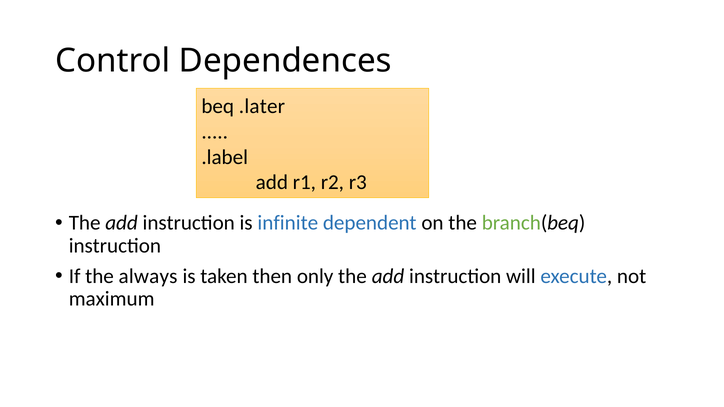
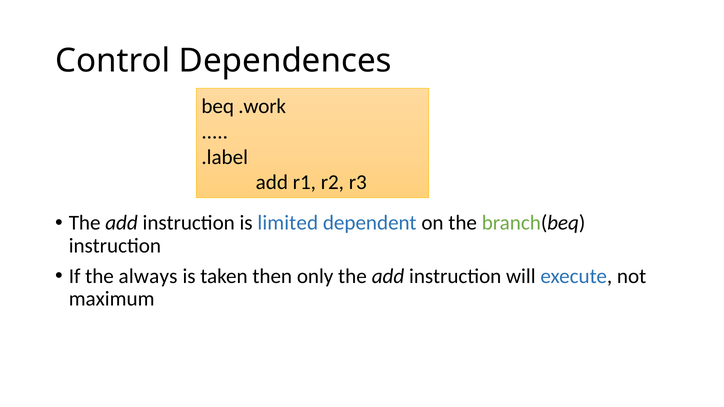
.later: .later -> .work (262, 106)
infinite: infinite -> limited (288, 223)
